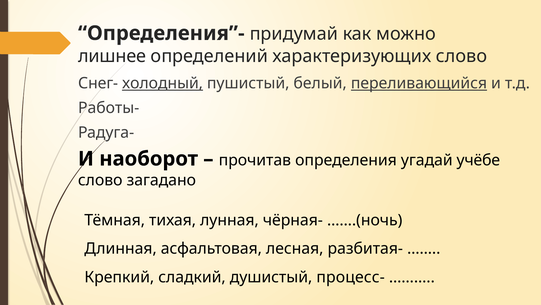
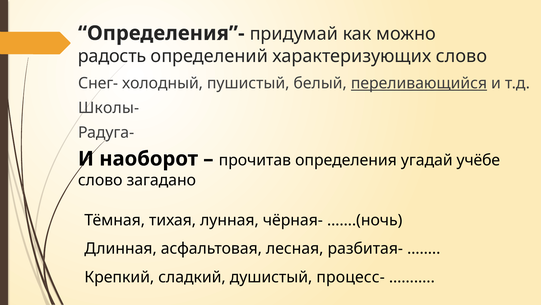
лишнее: лишнее -> радость (112, 56)
холодный underline: present -> none (163, 83)
Работы-: Работы- -> Школы- (109, 108)
